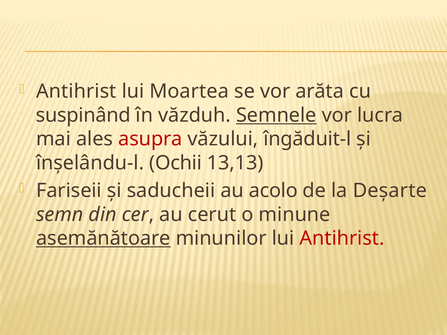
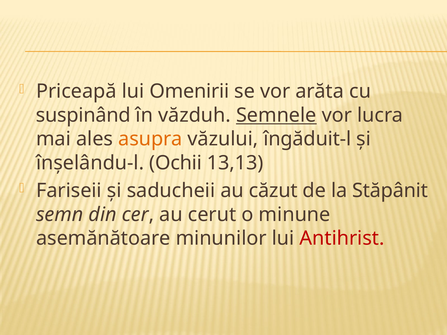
Antihrist: Antihrist -> Priceapă (76, 91)
Moartea: Moartea -> Omenirii (189, 91)
asupra colour: red -> orange (150, 139)
acolo: acolo -> căzut (273, 191)
Deşarte: Deşarte -> Stăpânit (390, 191)
asemănătoare underline: present -> none (103, 239)
